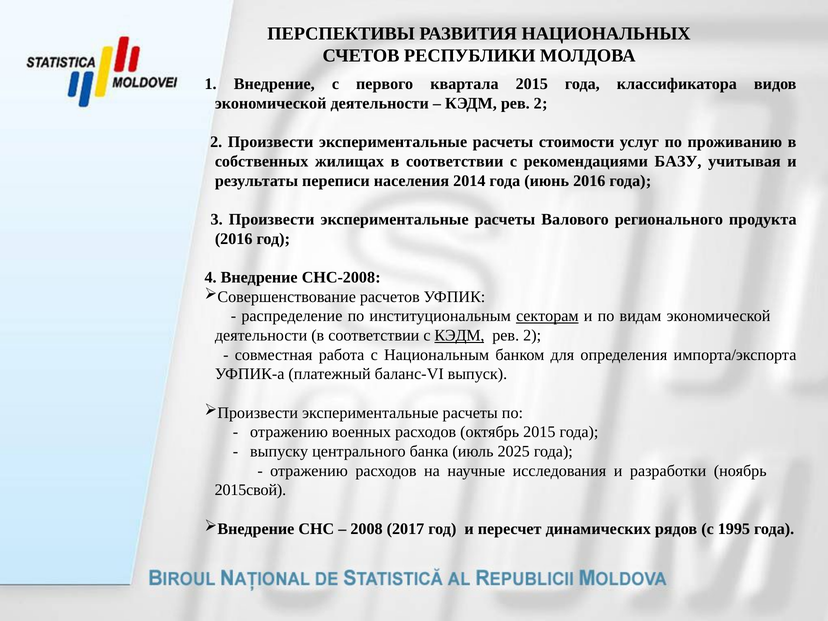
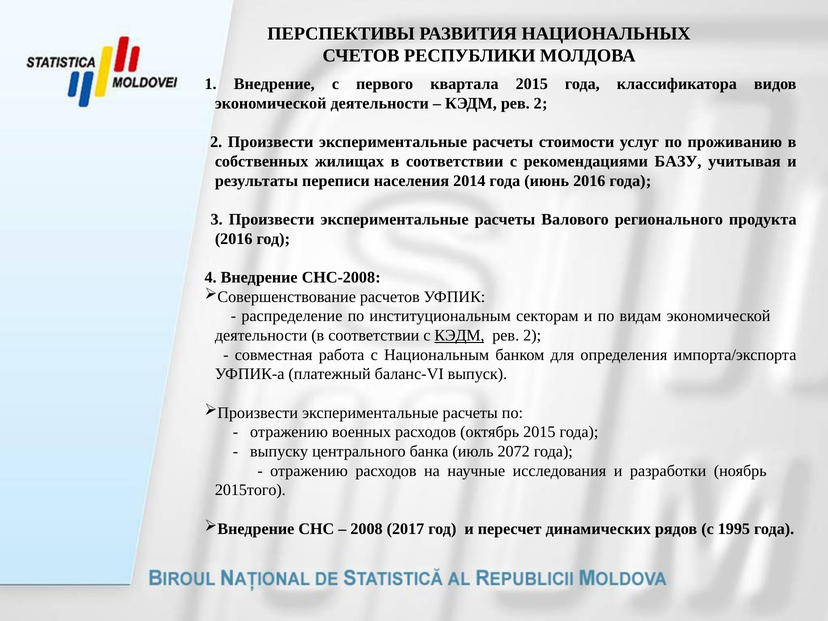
секторам underline: present -> none (547, 316)
2025: 2025 -> 2072 (514, 451)
2015свой: 2015свой -> 2015того (250, 490)
